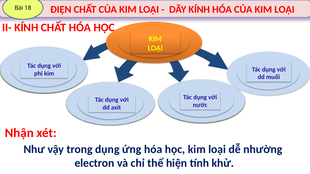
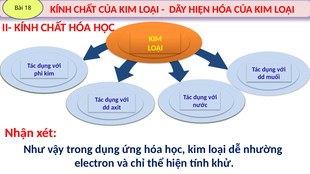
ĐIỆN: ĐIỆN -> KÍNH (61, 10)
DÃY KÍNH: KÍNH -> HIỆN (199, 10)
